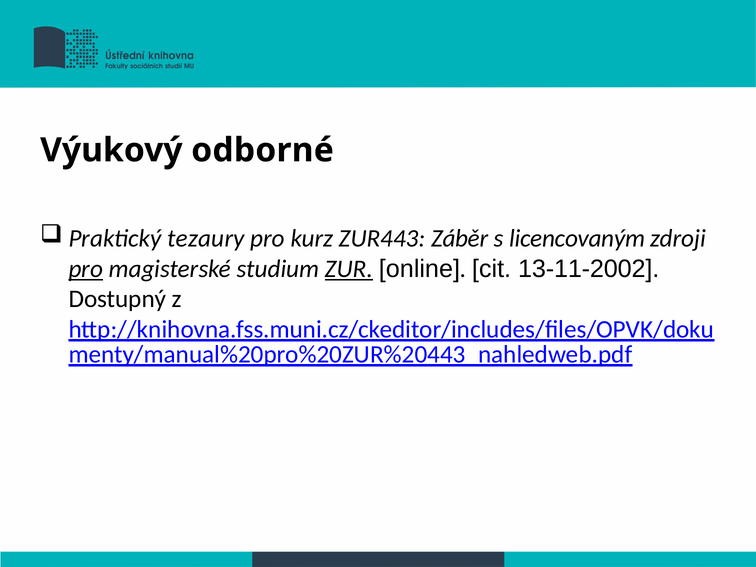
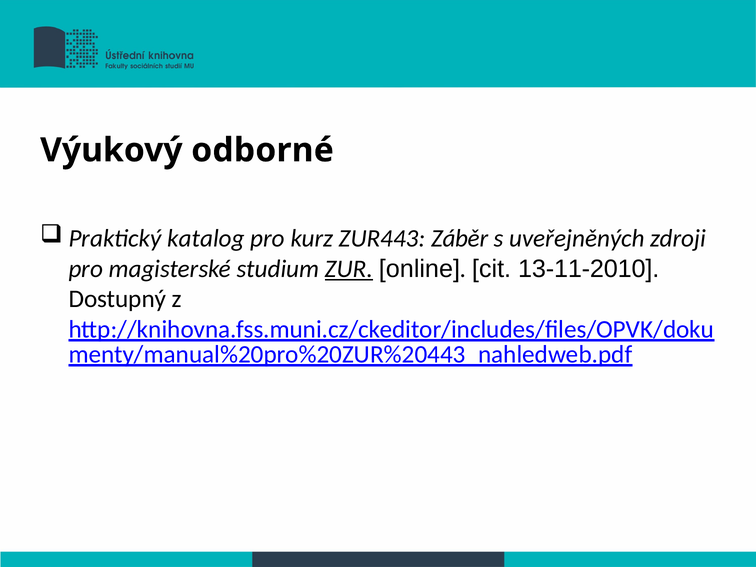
tezaury: tezaury -> katalog (206, 239)
licencovaným: licencovaným -> uveřejněných (577, 239)
pro underline: present -> none (86, 269)
13-11-2002: 13-11-2002 -> 13-11-2010 (589, 269)
